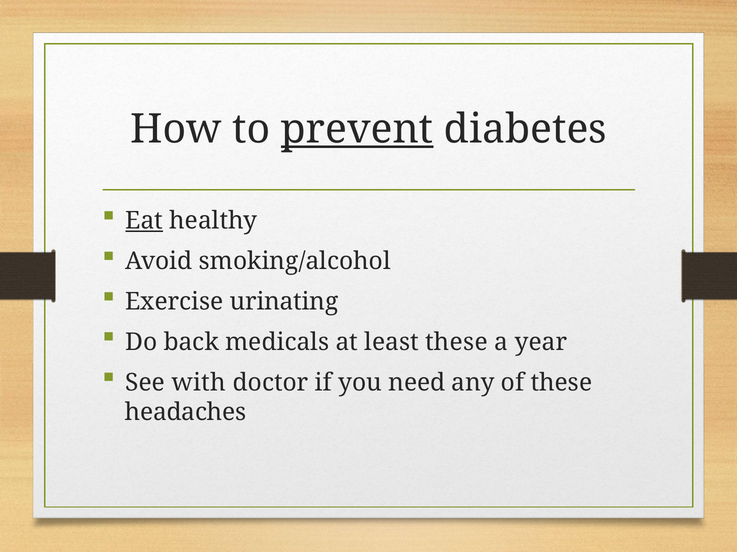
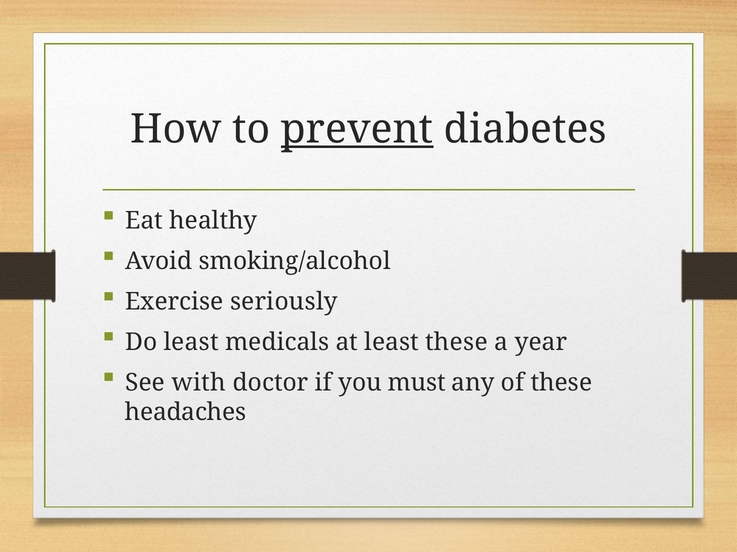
Eat underline: present -> none (144, 221)
urinating: urinating -> seriously (284, 302)
Do back: back -> least (191, 342)
need: need -> must (417, 383)
